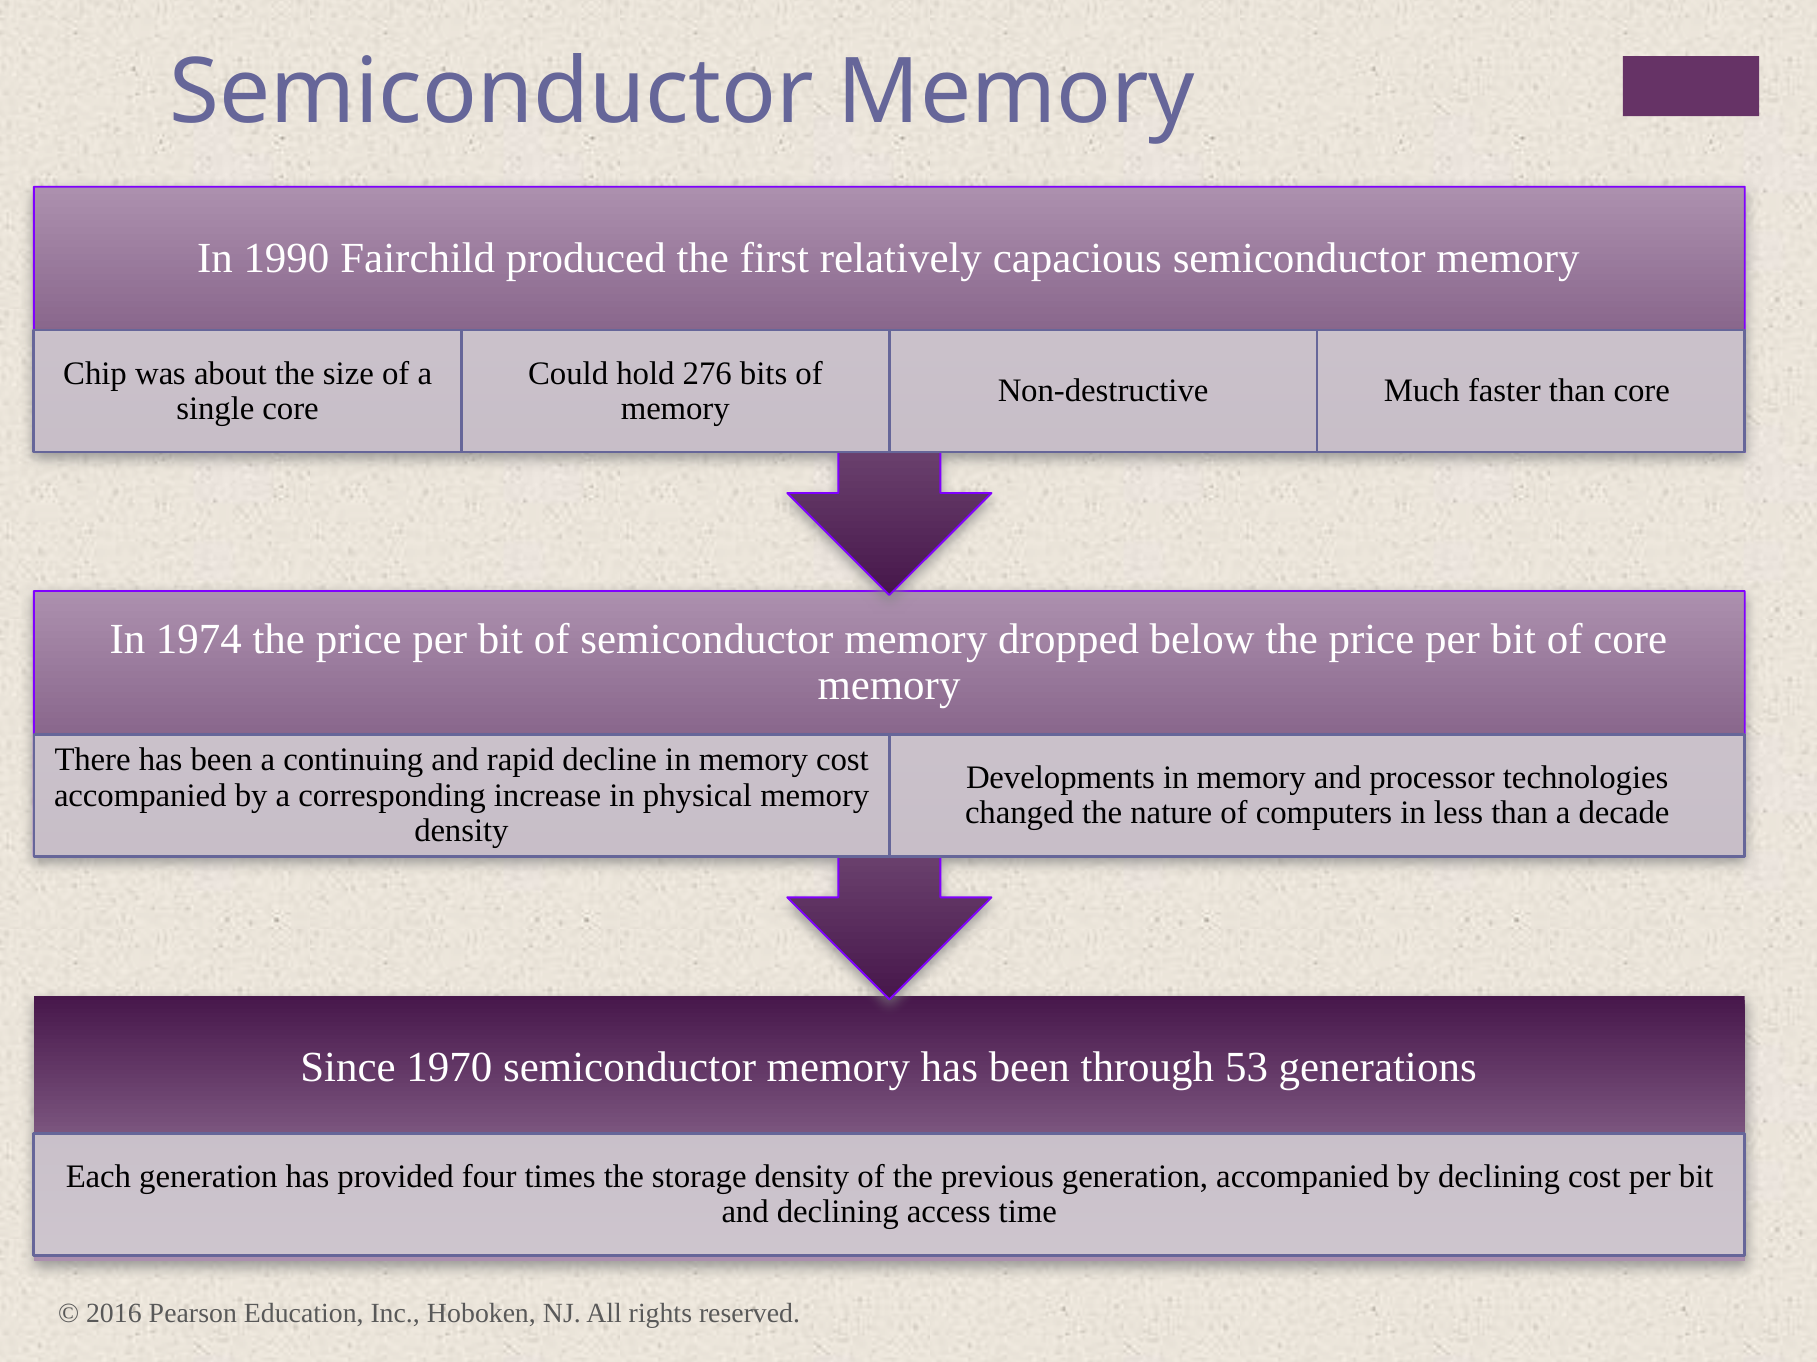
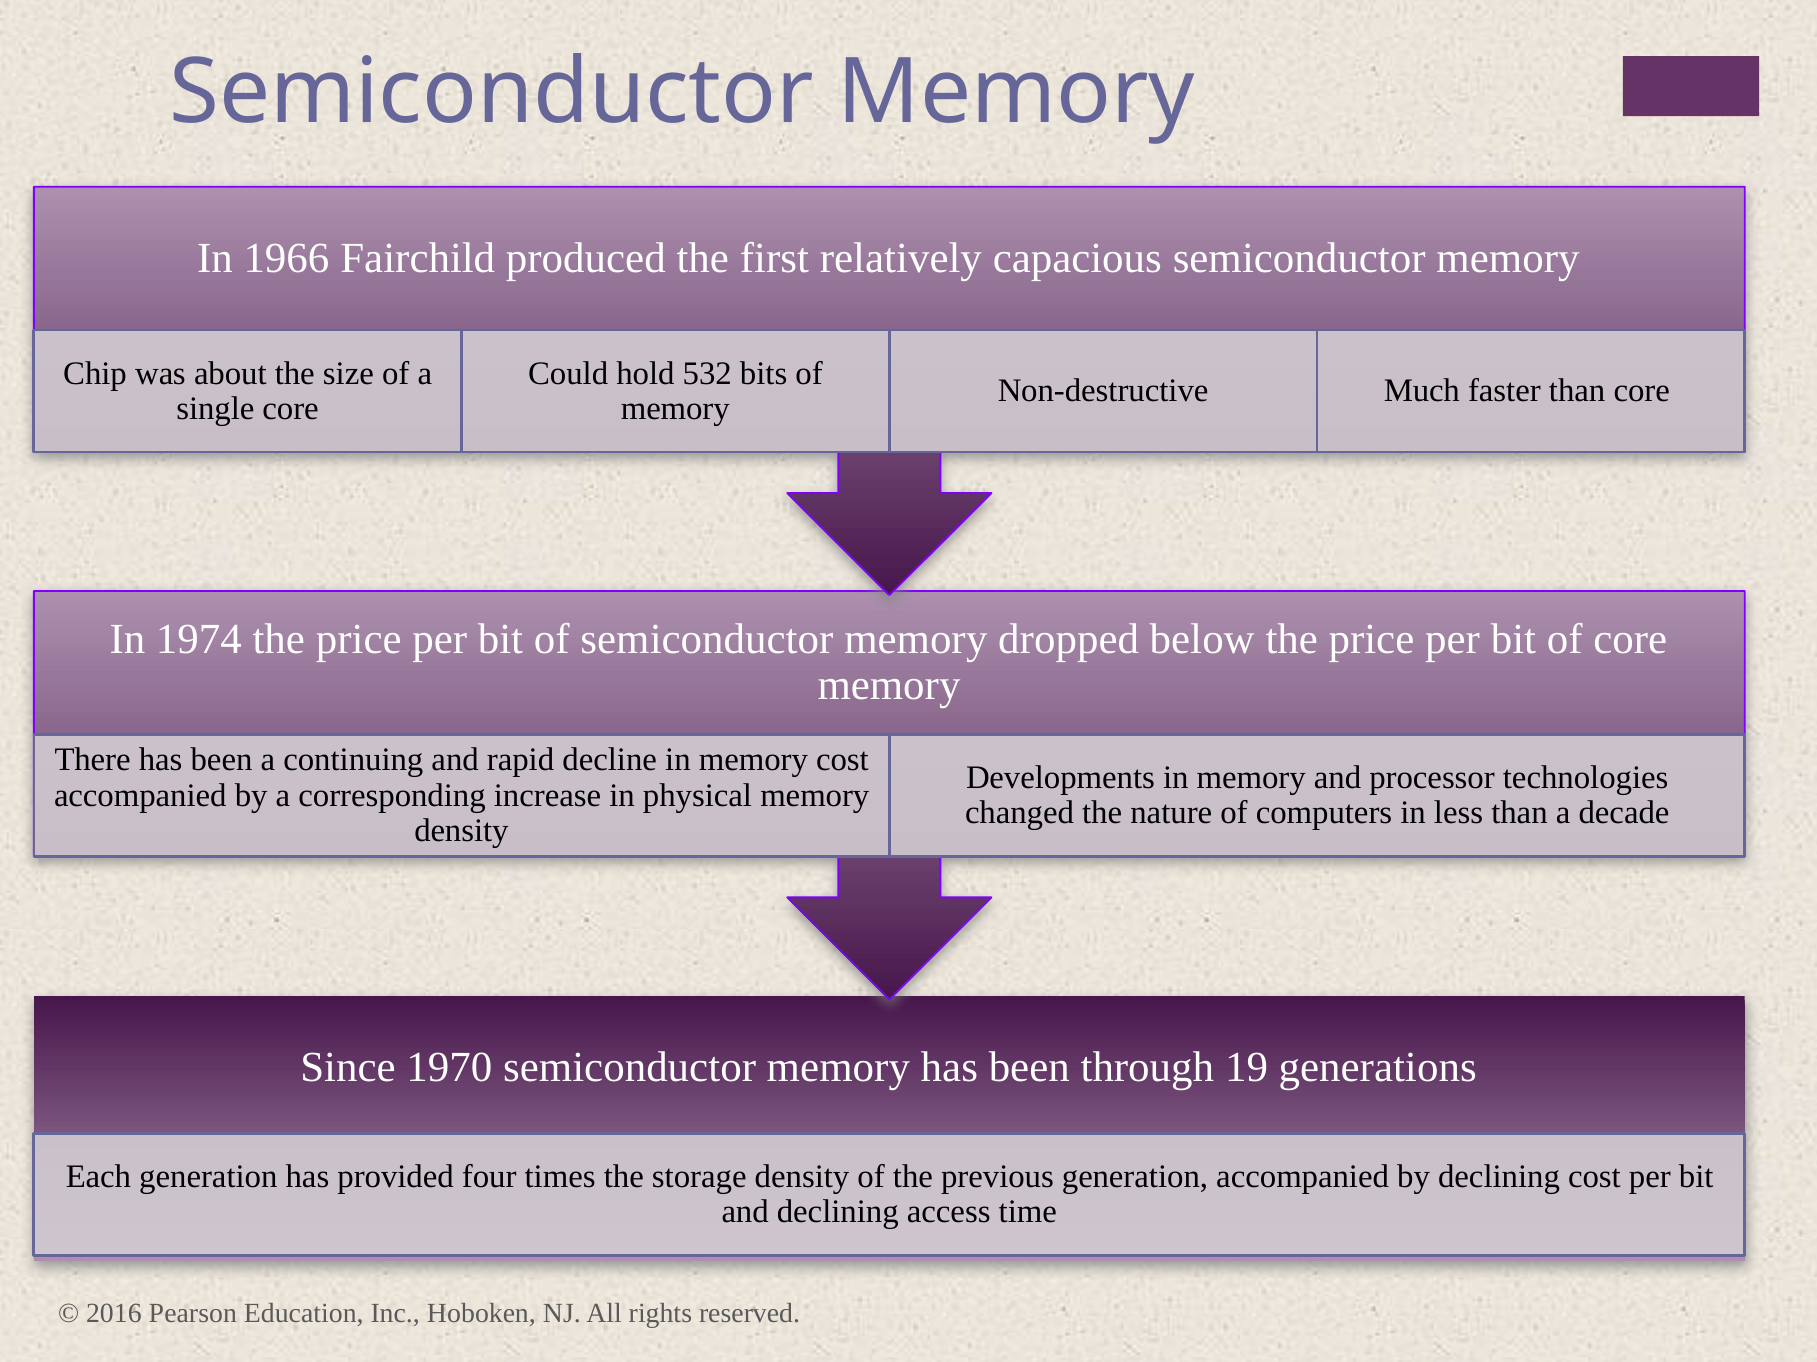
1990: 1990 -> 1966 (286, 258)
276: 276 -> 532 (707, 373)
53: 53 -> 19 (1246, 1068)
